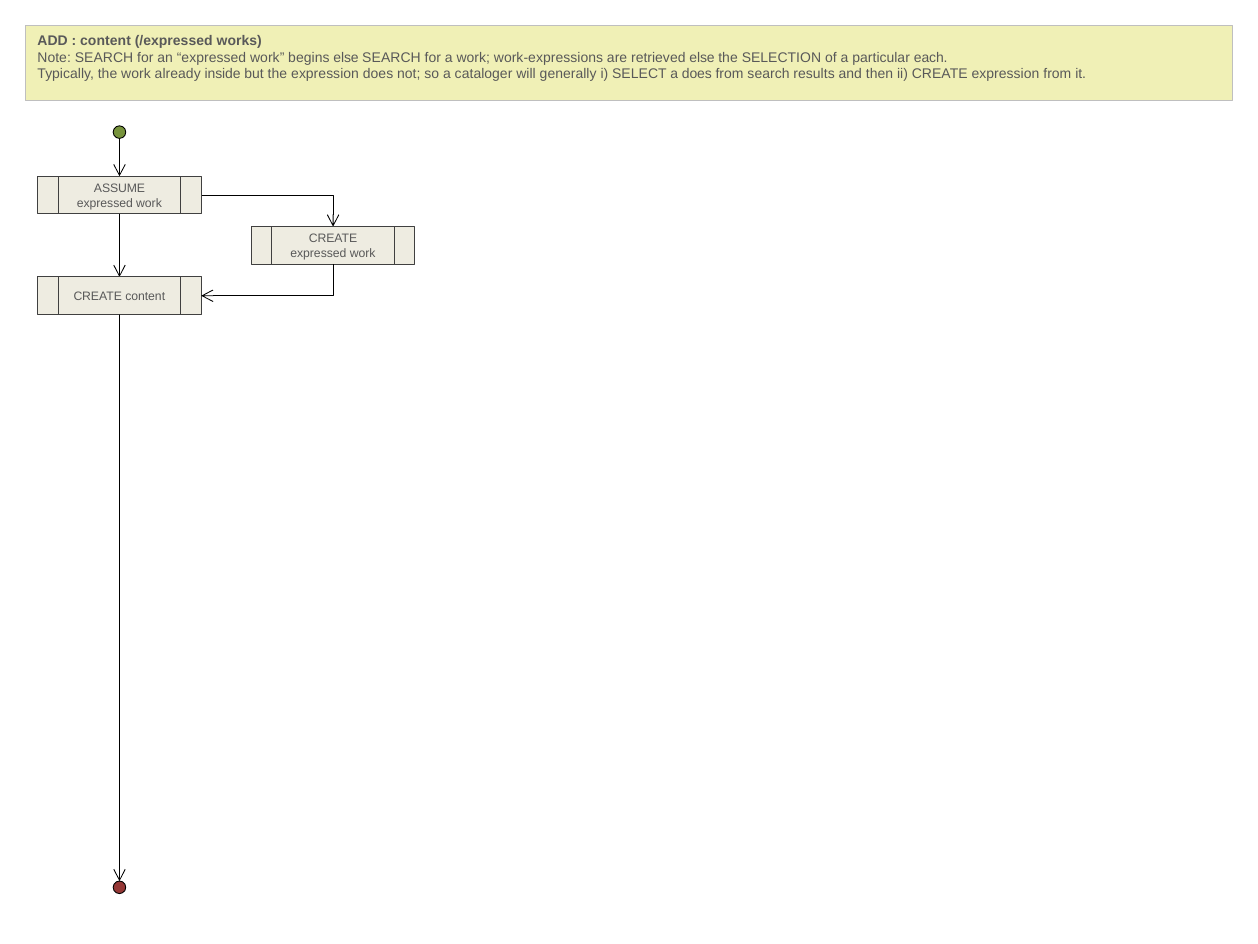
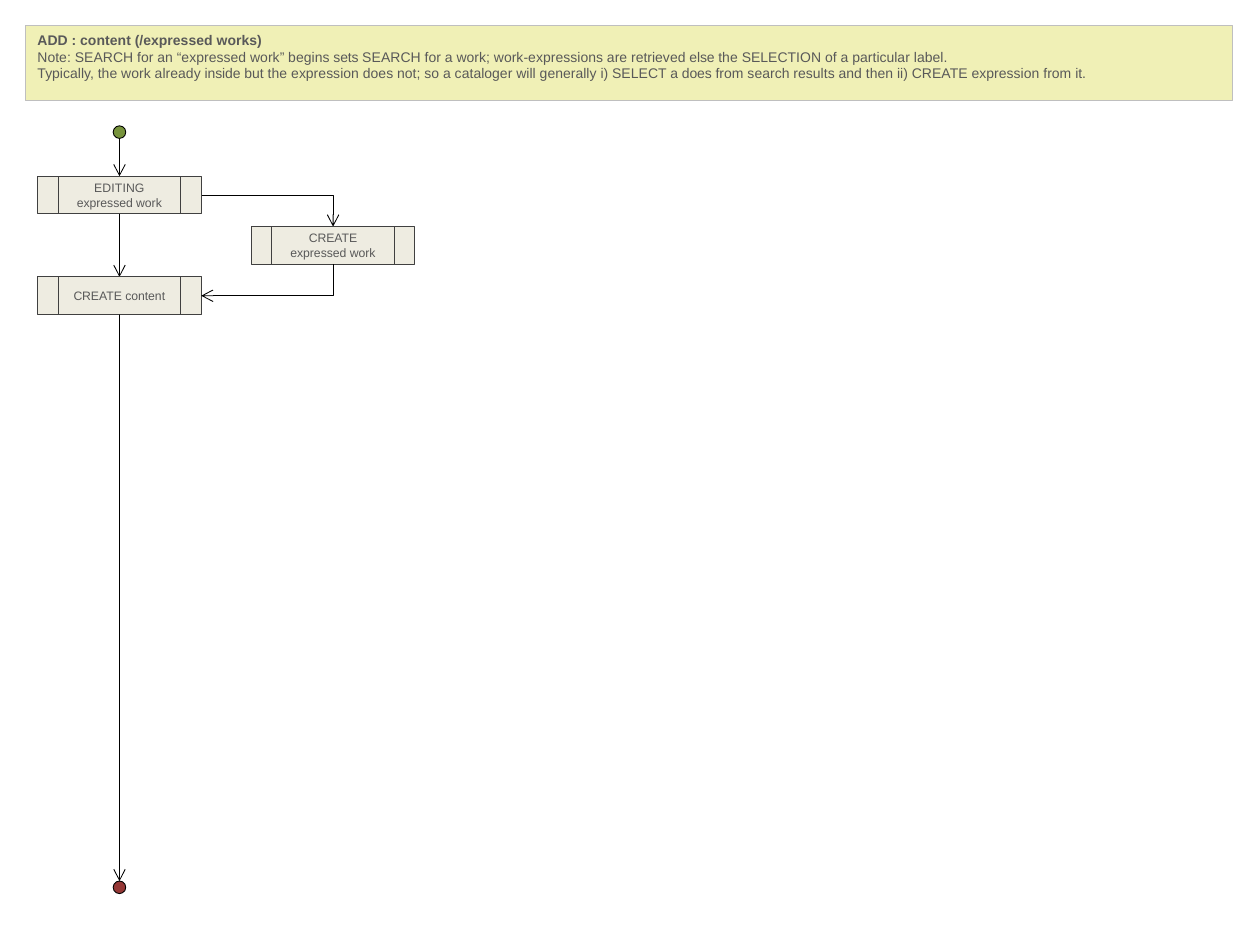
begins else: else -> sets (346, 57)
each: each -> label (931, 57)
ASSUME: ASSUME -> EDITING (119, 188)
